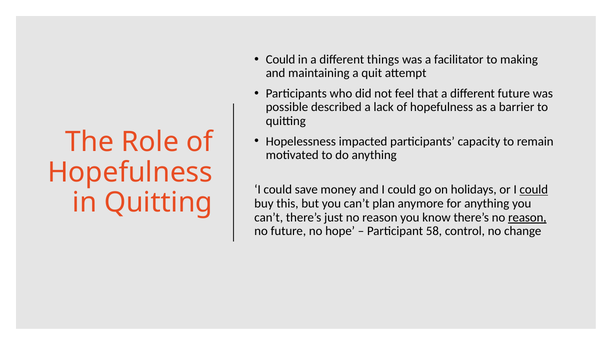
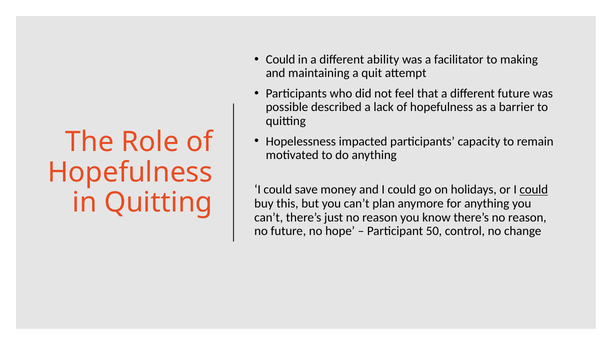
things: things -> ability (383, 59)
reason underline: present -> none (527, 217)
58: 58 -> 50 (434, 231)
